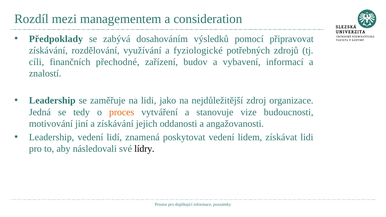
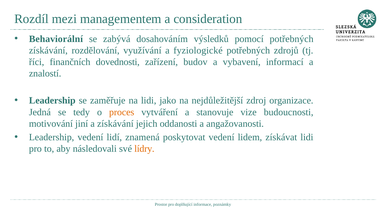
Předpoklady: Předpoklady -> Behaviorální (56, 39)
pomocí připravovat: připravovat -> potřebných (292, 39)
cíli: cíli -> říci (37, 62)
přechodné: přechodné -> dovednosti (118, 62)
lídry colour: black -> orange (144, 149)
